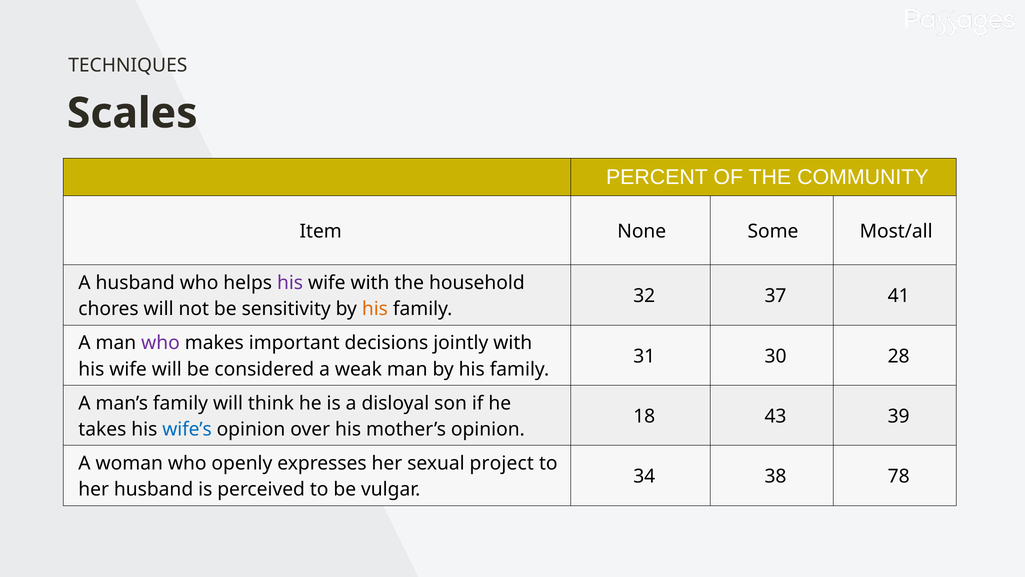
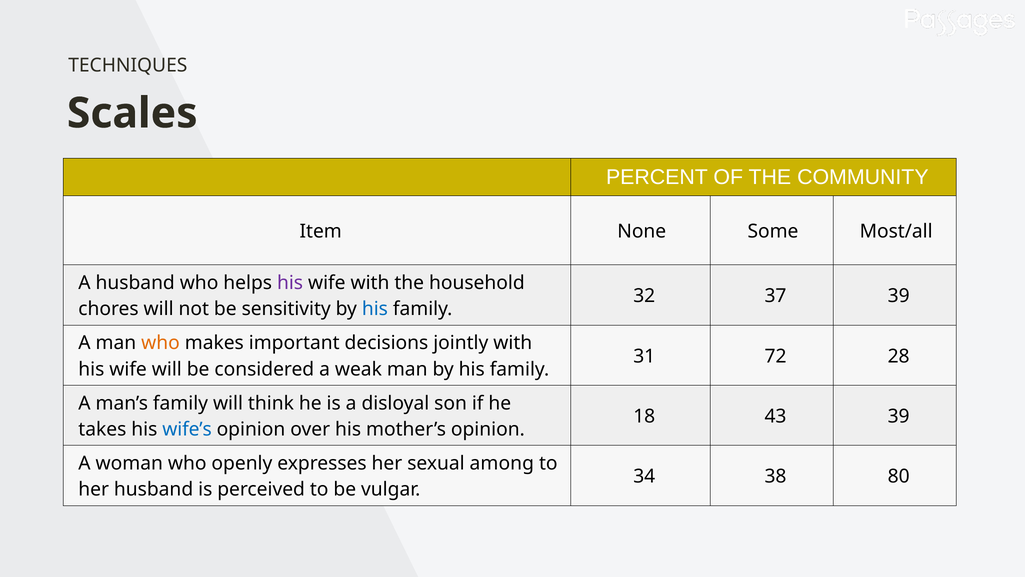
37 41: 41 -> 39 (899, 296)
his colour: orange -> blue (375, 309)
who colour: purple -> orange (161, 343)
30: 30 -> 72 (776, 356)
project: project -> among (502, 463)
78: 78 -> 80 (899, 476)
